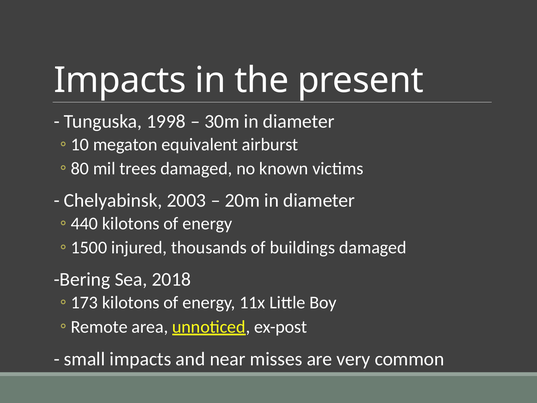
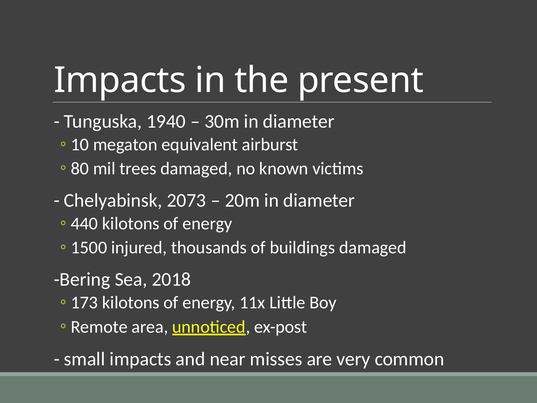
1998: 1998 -> 1940 (166, 121)
2003: 2003 -> 2073 (186, 200)
